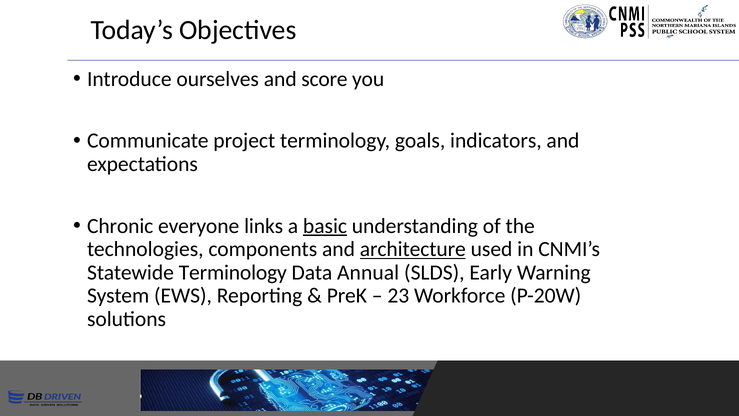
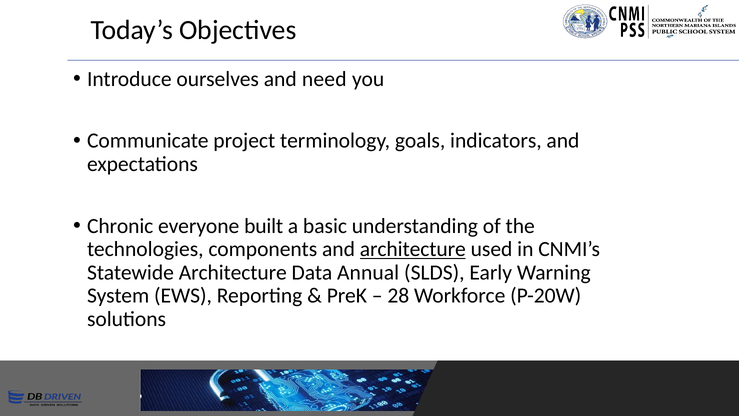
score: score -> need (324, 79)
links: links -> built (264, 226)
basic underline: present -> none (325, 226)
Statewide Terminology: Terminology -> Architecture (233, 272)
23: 23 -> 28 (398, 296)
